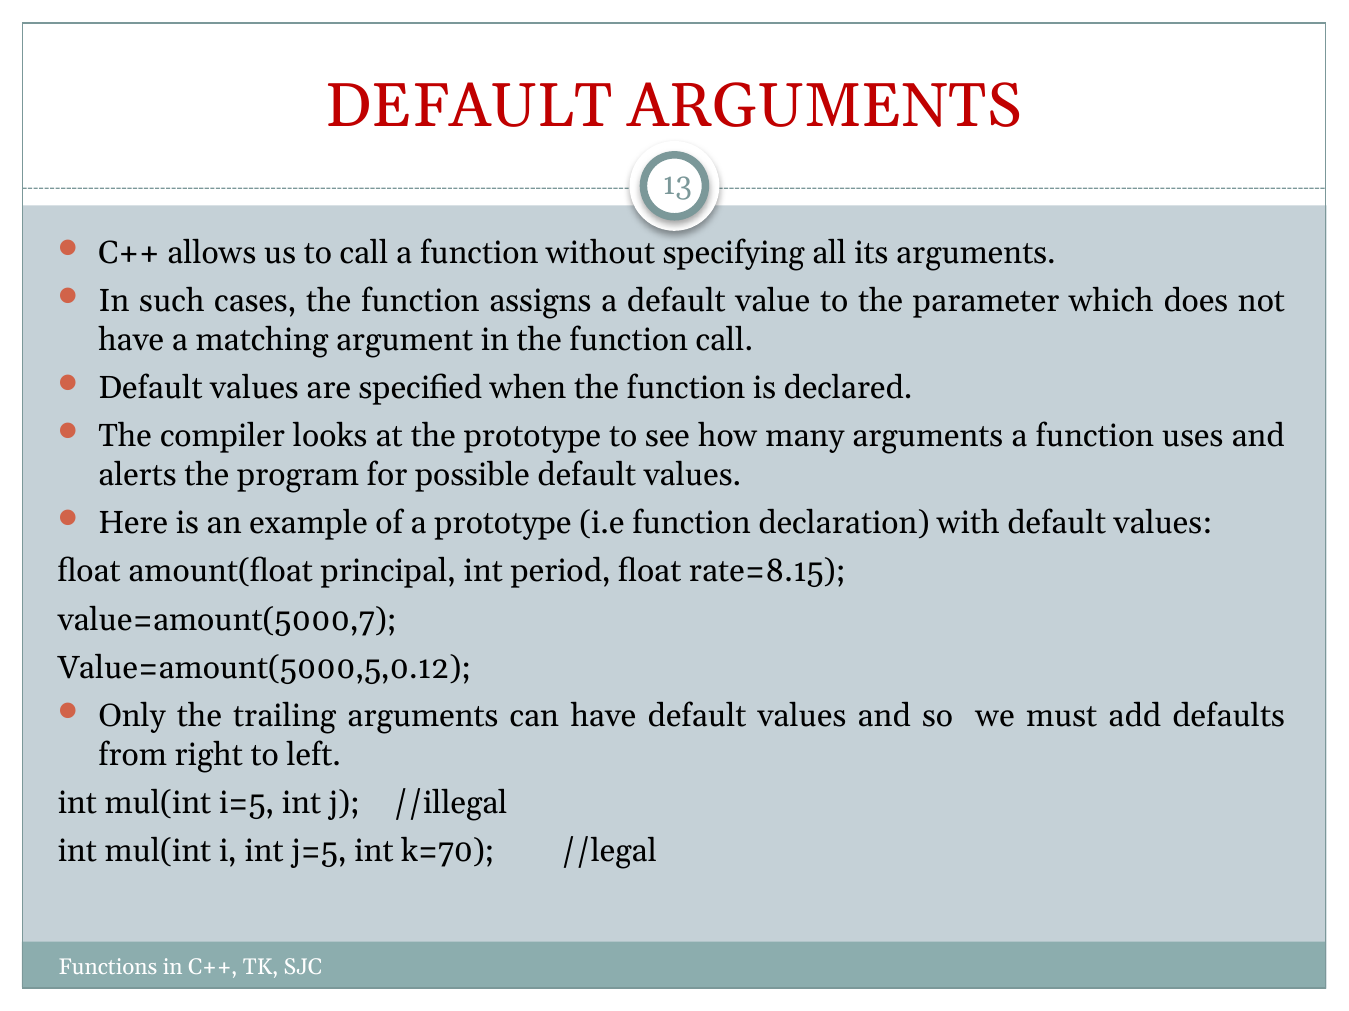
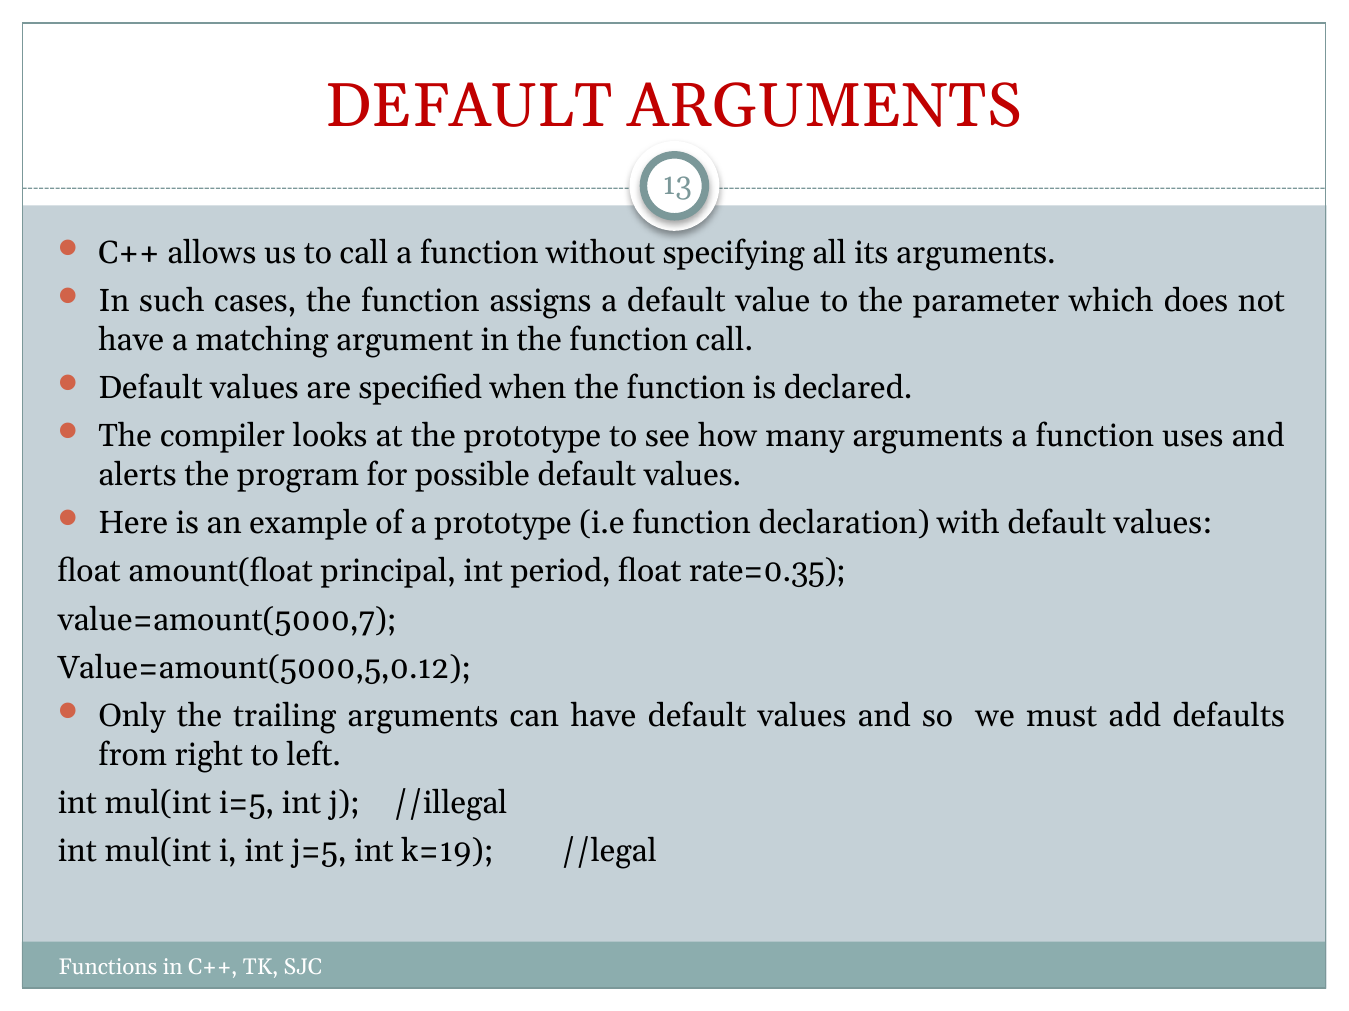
rate=8.15: rate=8.15 -> rate=0.35 (768, 572)
k=70: k=70 -> k=19 (448, 852)
